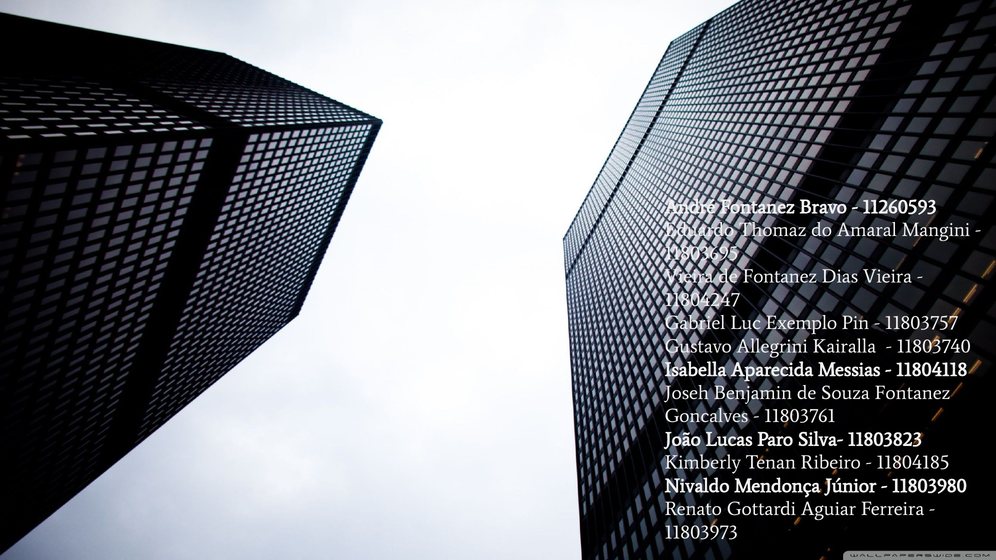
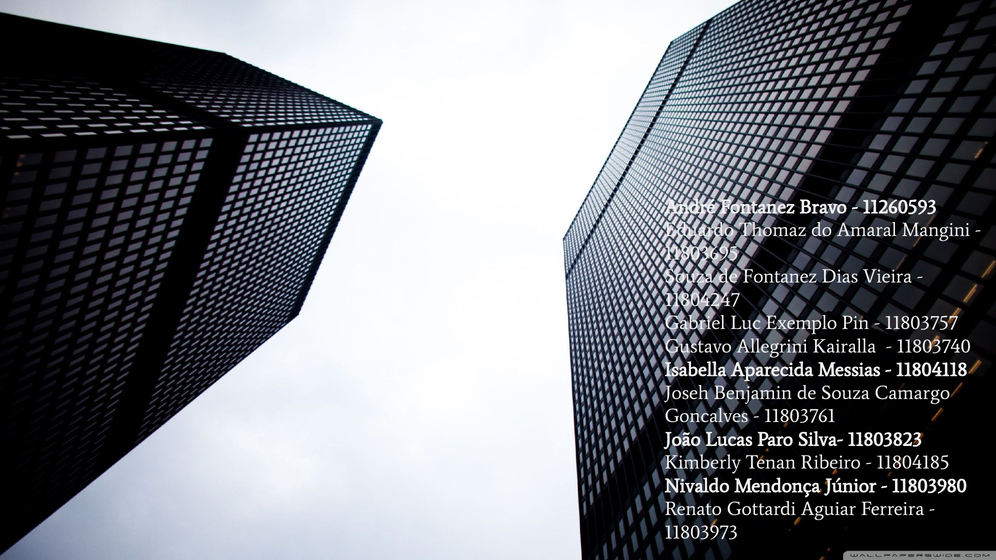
Vieira: Vieira -> Souza (689, 277)
Souza Fontanez: Fontanez -> Camargo (912, 393)
